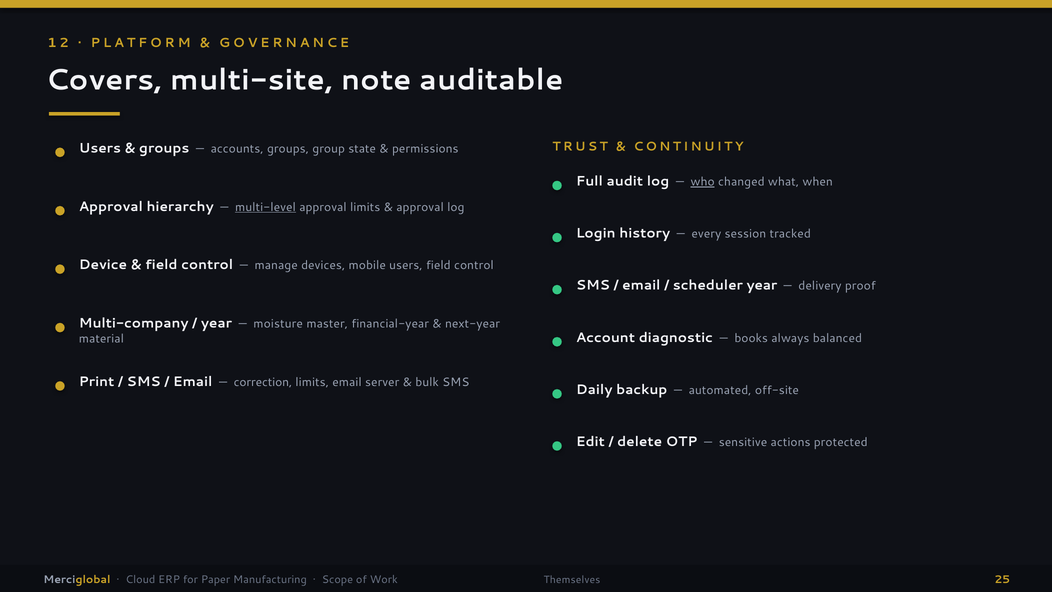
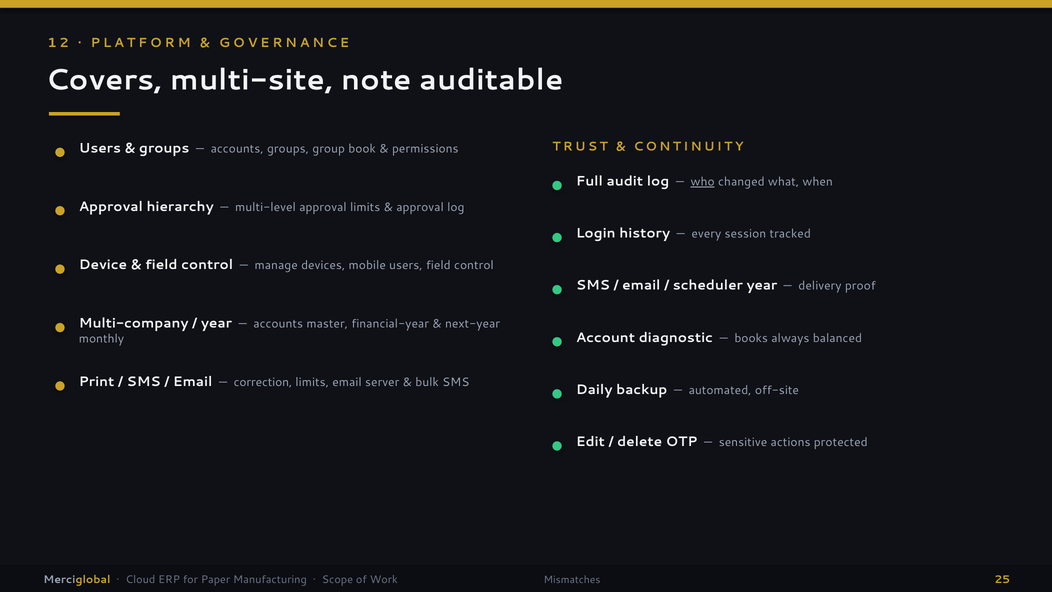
state: state -> book (362, 149)
multi-level underline: present -> none (265, 207)
moisture: moisture -> accounts (278, 324)
material: material -> monthly (101, 339)
Themselves: Themselves -> Mismatches (572, 579)
